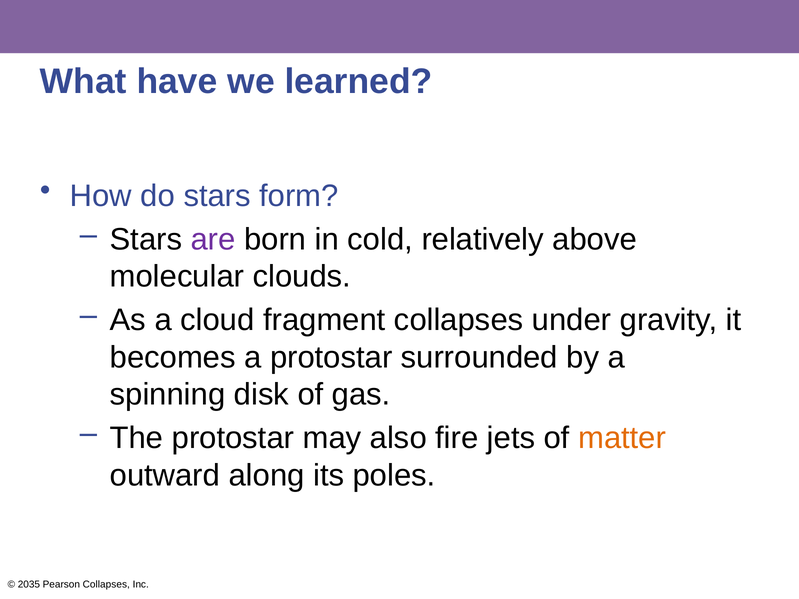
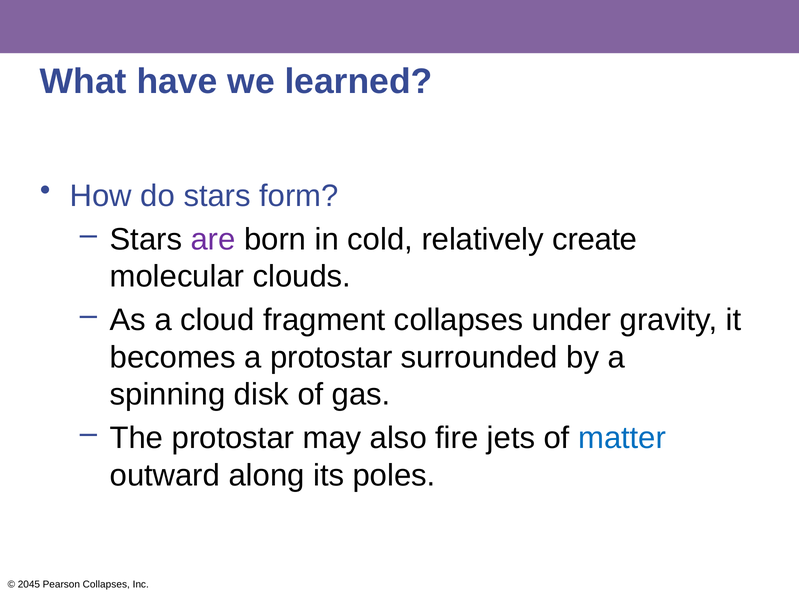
above: above -> create (595, 239)
matter colour: orange -> blue (622, 438)
2035: 2035 -> 2045 (29, 585)
